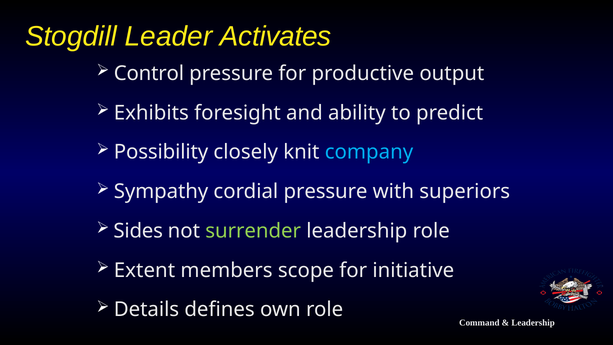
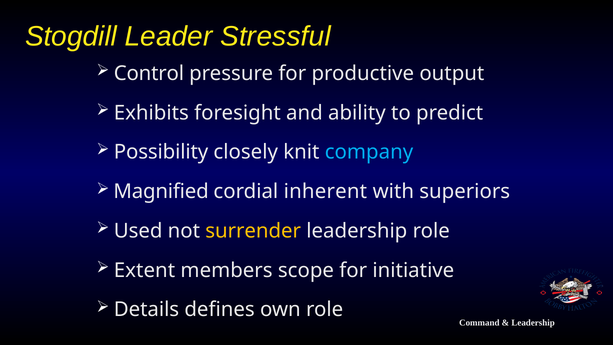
Activates: Activates -> Stressful (275, 36)
Sympathy: Sympathy -> Magnified (161, 192)
cordial pressure: pressure -> inherent (325, 192)
Sides: Sides -> Used (138, 231)
surrender colour: light green -> yellow (253, 231)
